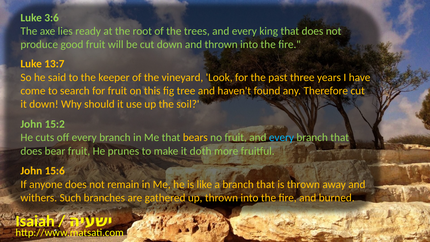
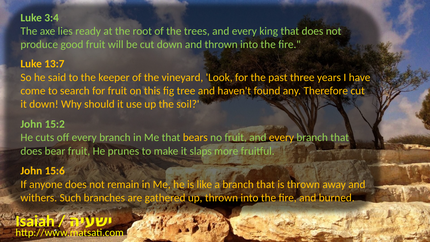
3:6: 3:6 -> 3:4 (52, 18)
every colour: light blue -> yellow (281, 137)
doth: doth -> slaps (201, 151)
